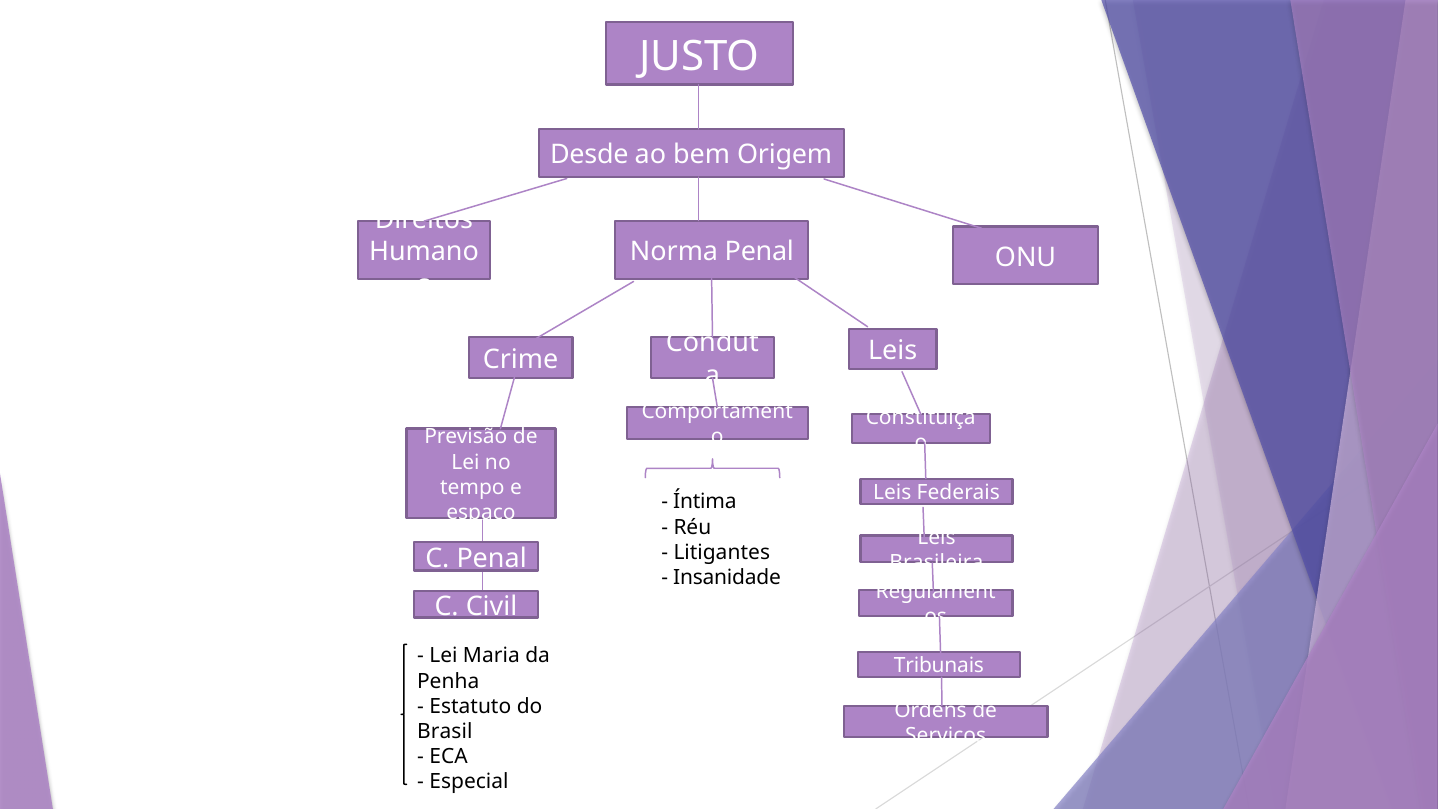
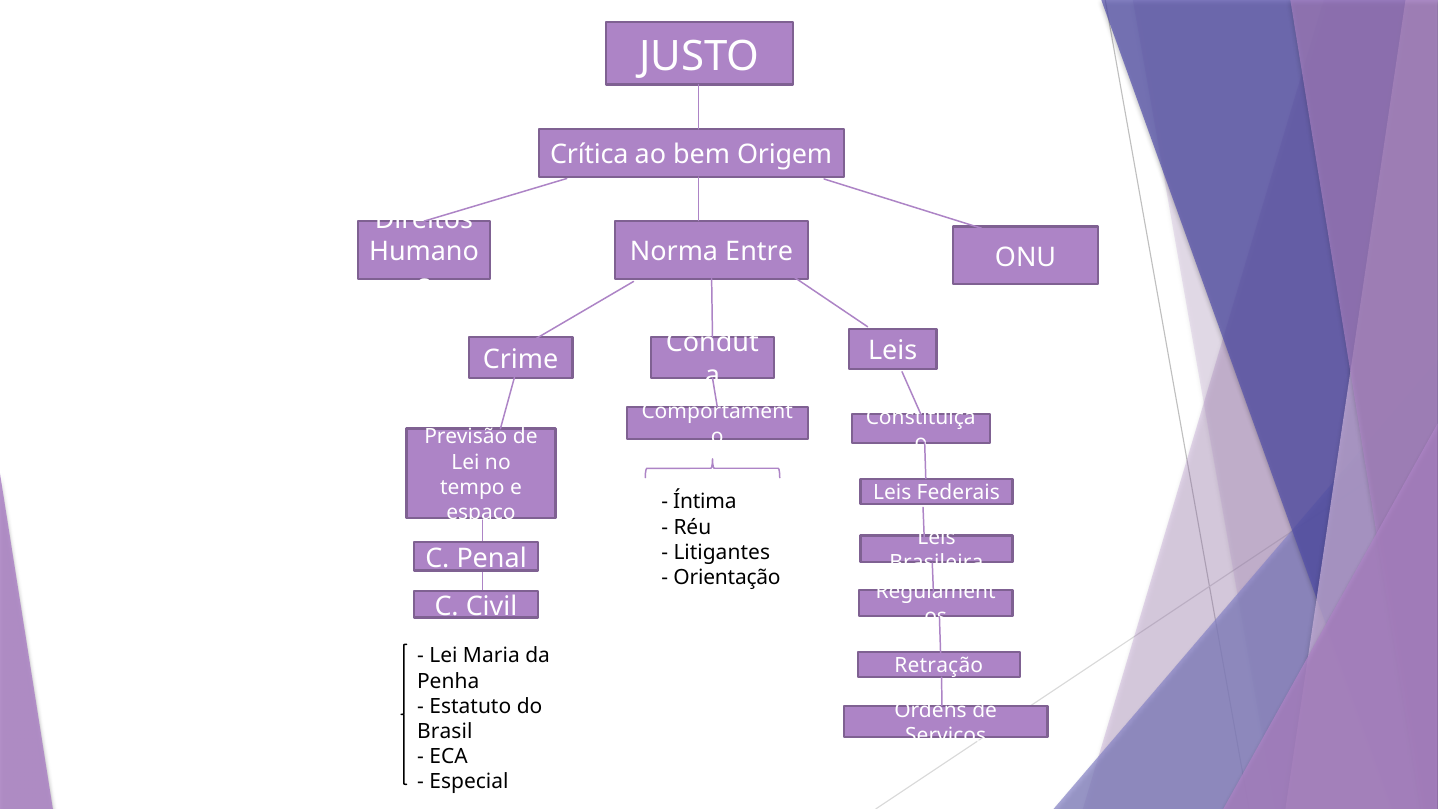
Desde: Desde -> Crítica (589, 155)
Norma Penal: Penal -> Entre (759, 252)
Insanidade: Insanidade -> Orientação (727, 577)
Tribunais: Tribunais -> Retração (939, 666)
